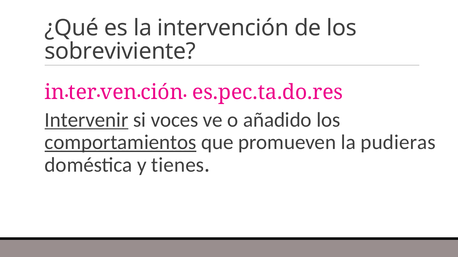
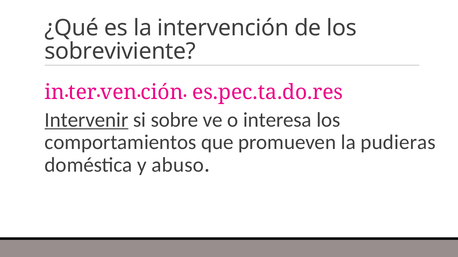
voces: voces -> sobre (175, 120)
añadido: añadido -> interesa (277, 120)
comportamientos underline: present -> none (120, 143)
tienes: tienes -> abuso (178, 165)
